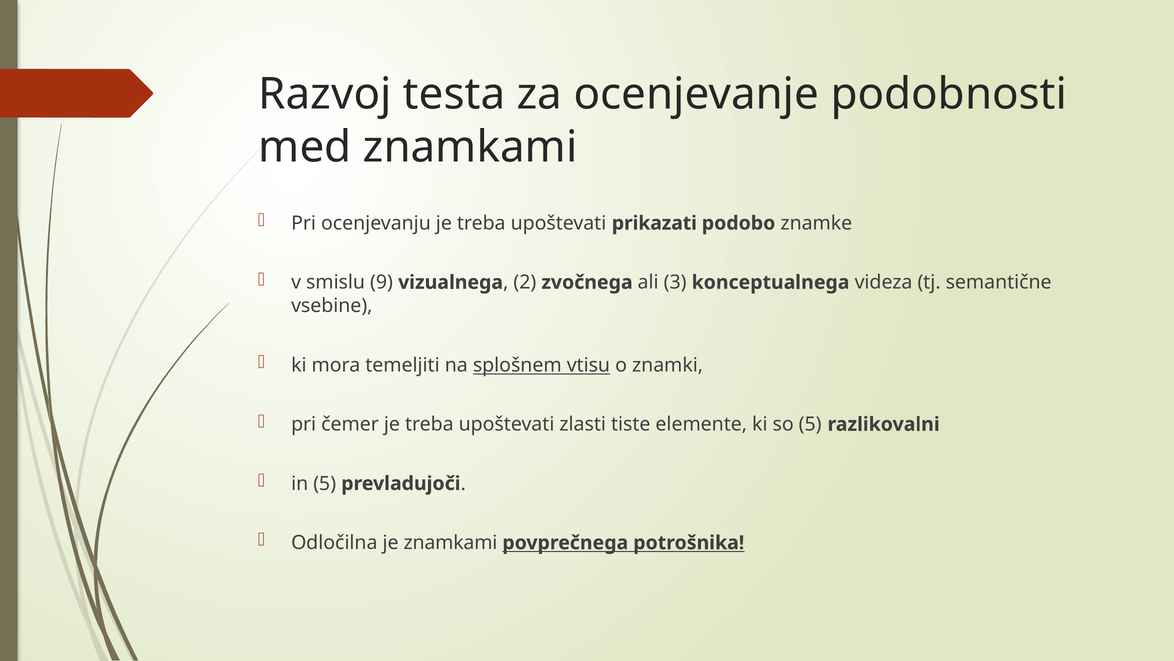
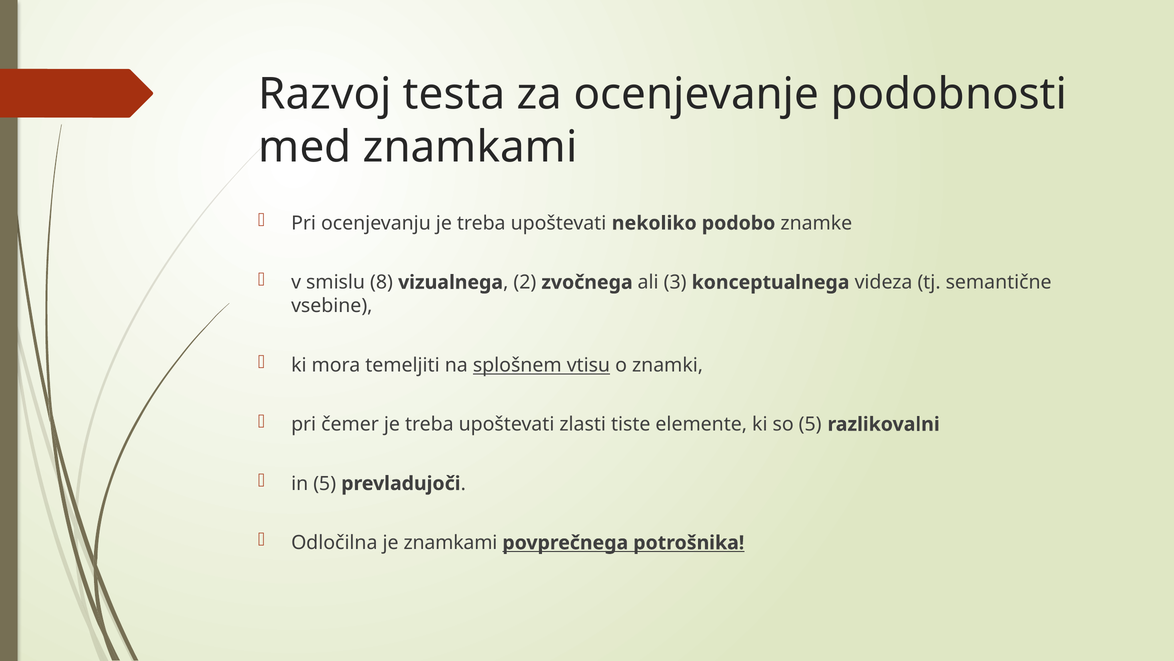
prikazati: prikazati -> nekoliko (654, 223)
9: 9 -> 8 (382, 282)
